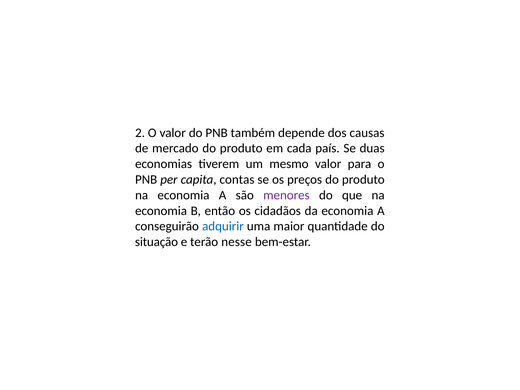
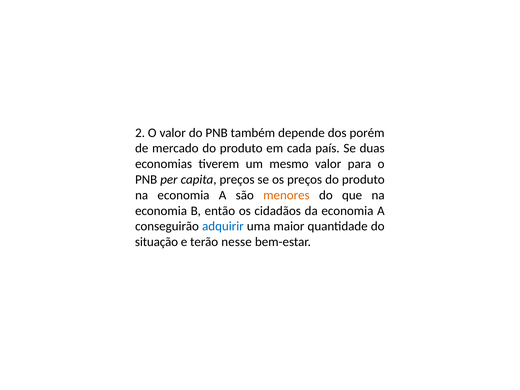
causas: causas -> porém (367, 133)
capita contas: contas -> preços (237, 180)
menores colour: purple -> orange (286, 195)
